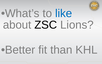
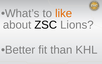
like colour: blue -> orange (64, 13)
